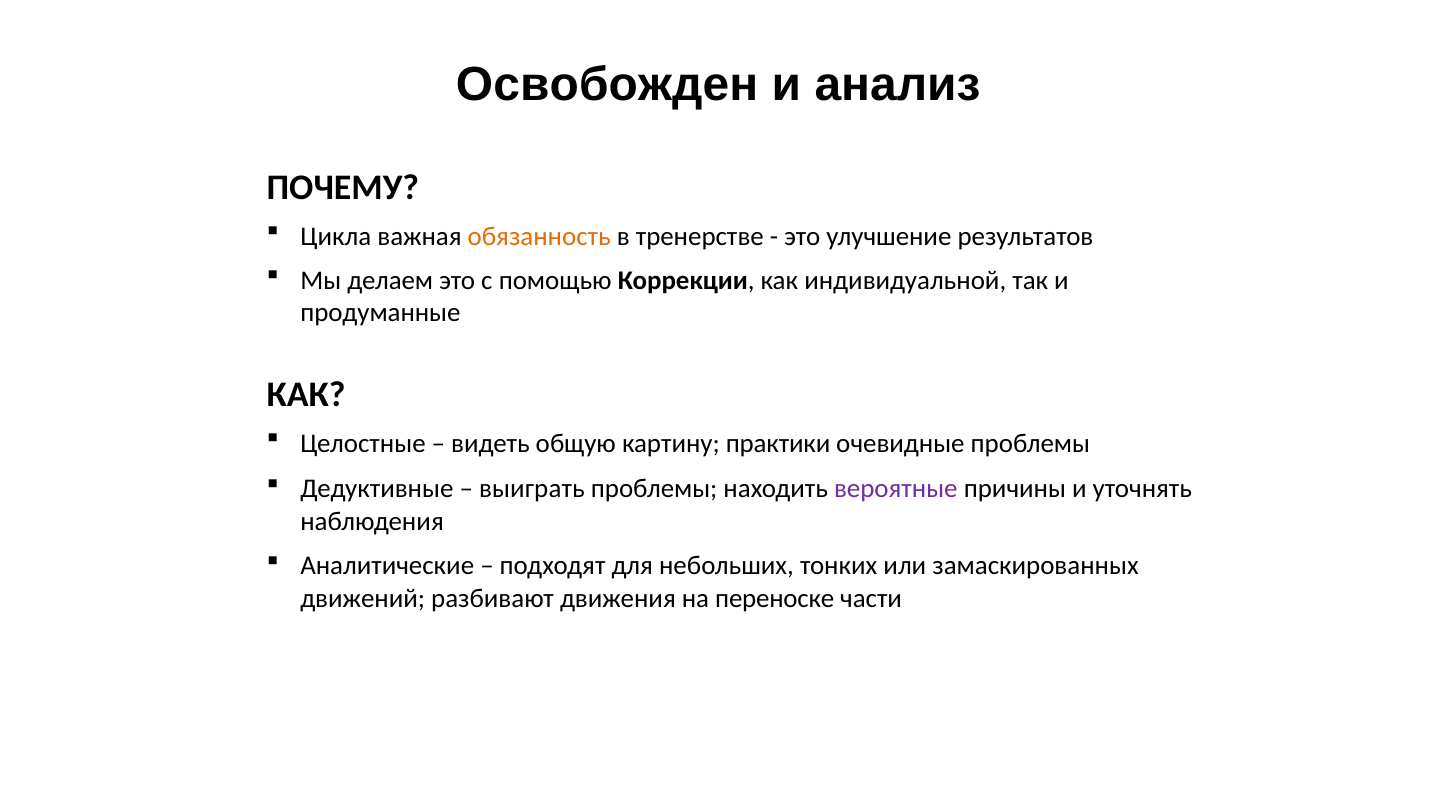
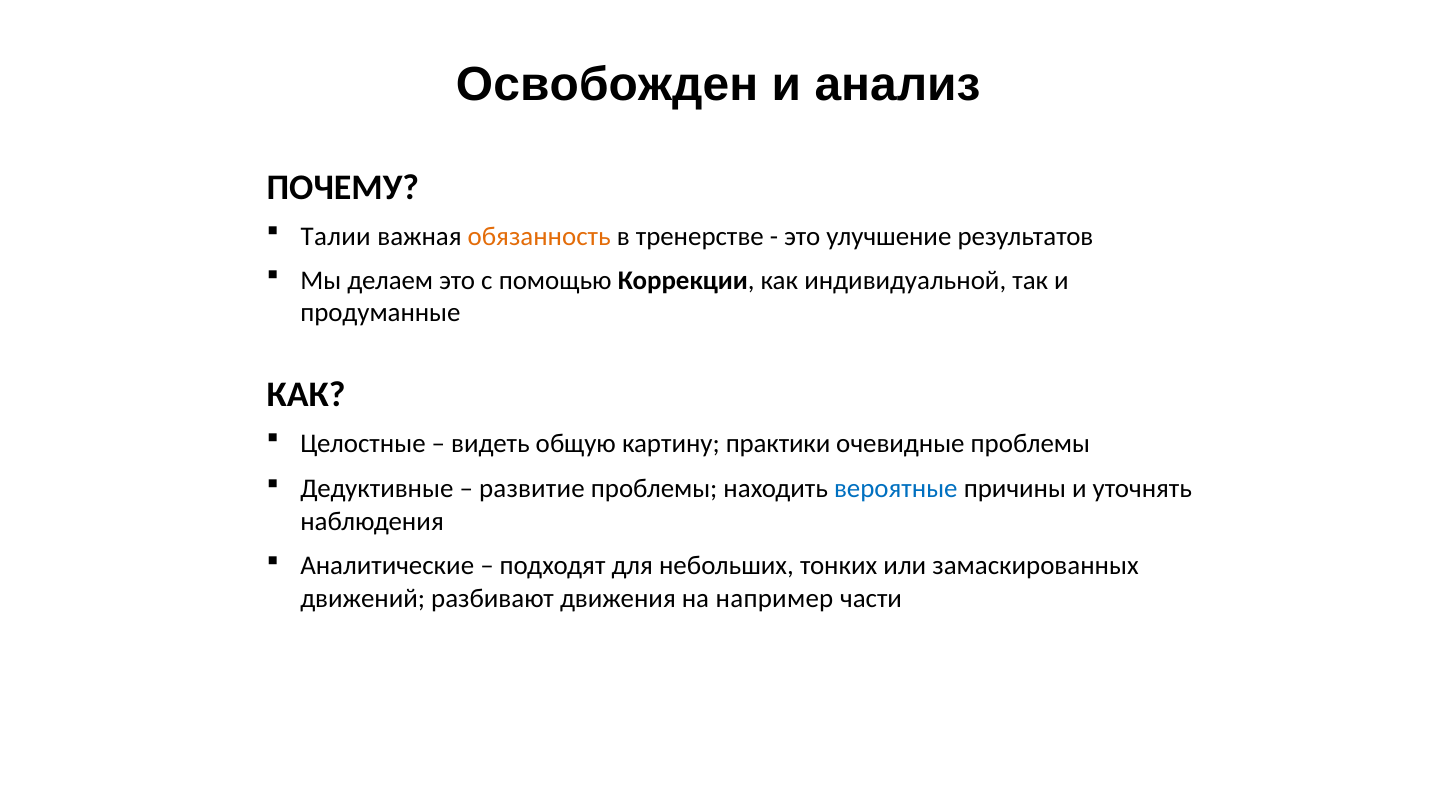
Цикла: Цикла -> Талии (336, 236)
выиграть: выиграть -> развитие (532, 489)
вероятные colour: purple -> blue (896, 489)
переноске: переноске -> например (775, 599)
